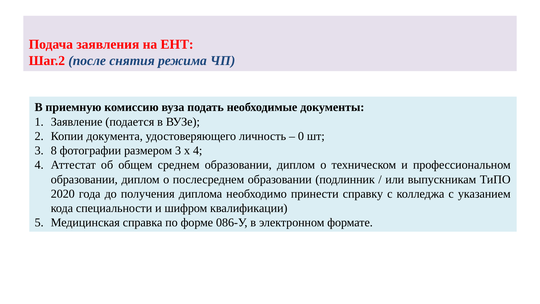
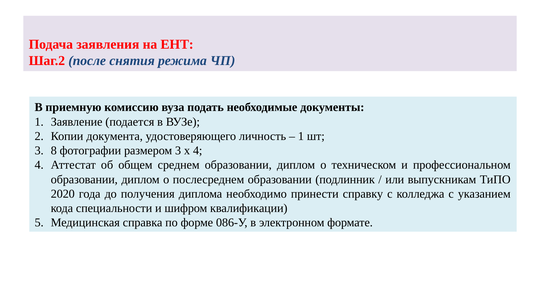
0: 0 -> 1 (301, 136)
